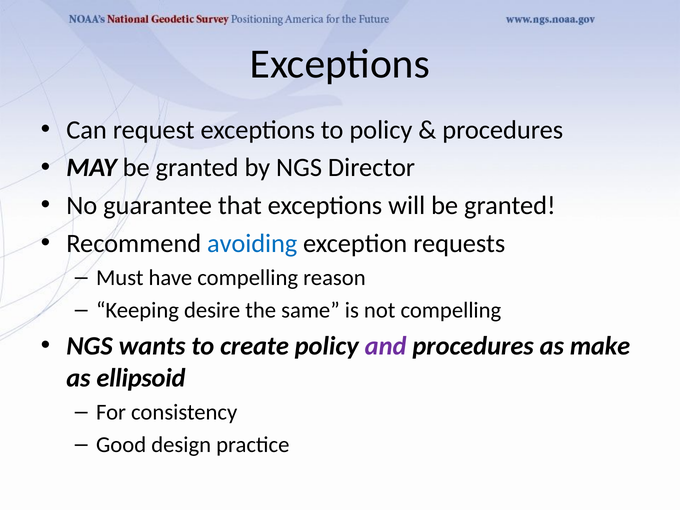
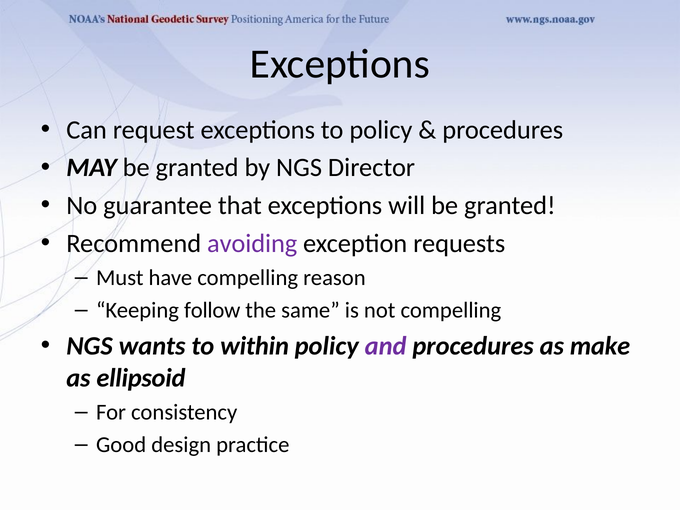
avoiding colour: blue -> purple (252, 243)
desire: desire -> follow (212, 310)
create: create -> within (255, 346)
